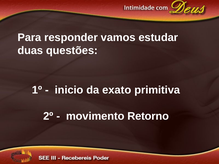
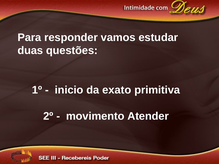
Retorno: Retorno -> Atender (148, 116)
